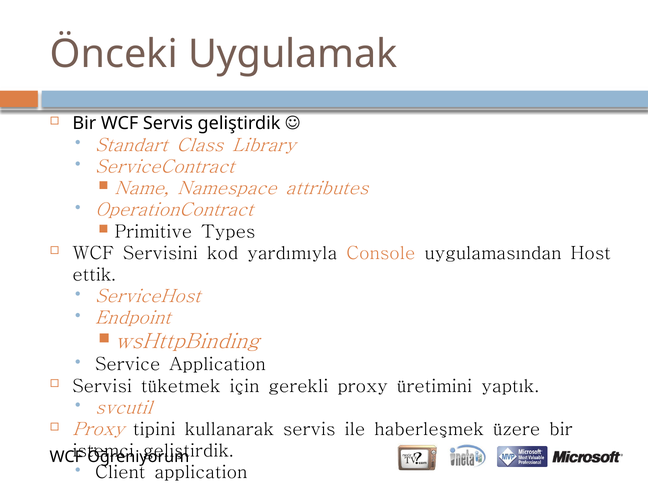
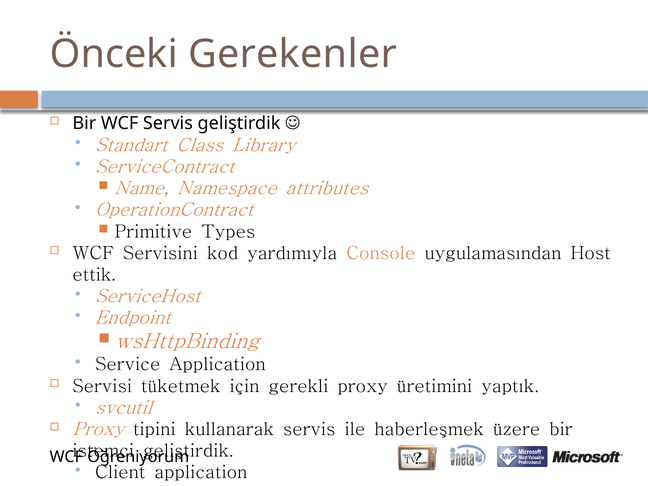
Uygulamak: Uygulamak -> Gerekenler (293, 54)
